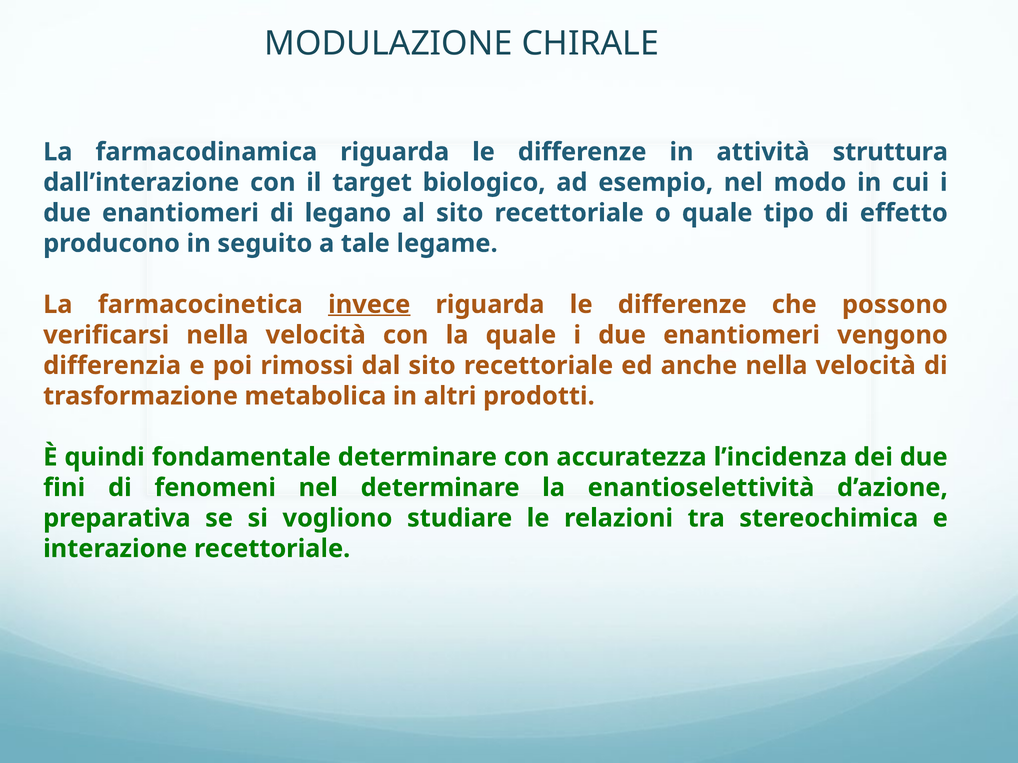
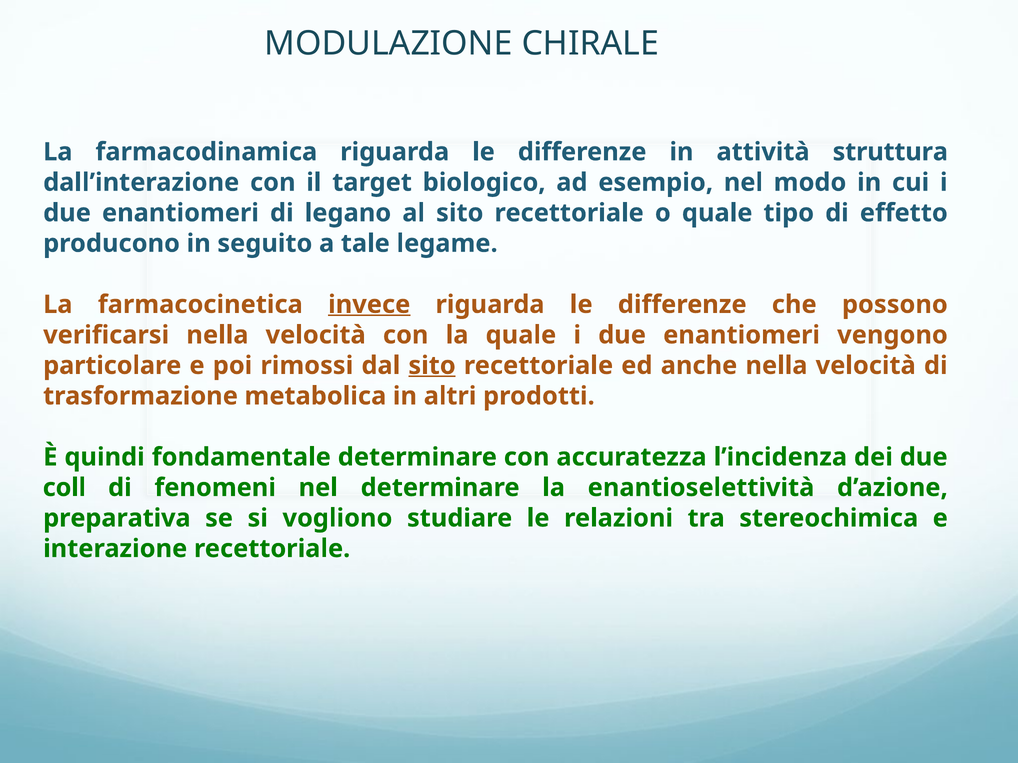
differenzia: differenzia -> particolare (112, 366)
sito underline: none -> present (432, 366)
fini: fini -> coll (64, 488)
